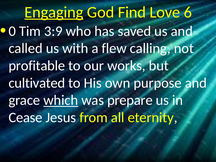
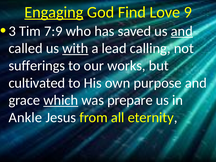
6: 6 -> 9 (188, 12)
0: 0 -> 3 (12, 31)
3:9: 3:9 -> 7:9 (53, 31)
and underline: none -> present (182, 31)
with underline: none -> present (75, 48)
flew: flew -> lead (114, 48)
profitable: profitable -> sufferings (37, 66)
Cease: Cease -> Ankle (25, 118)
